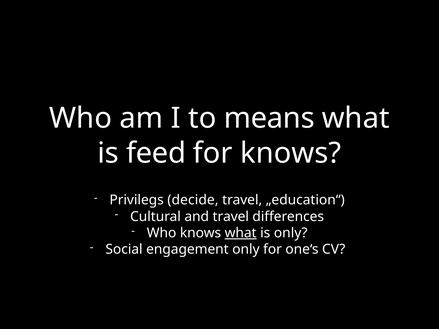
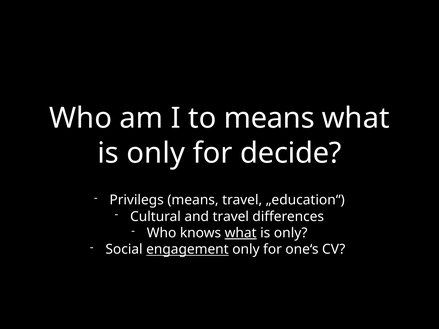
feed: feed -> only (156, 153)
for knows: knows -> decide (291, 153)
Privilegs decide: decide -> means (193, 200)
engagement underline: none -> present (187, 250)
